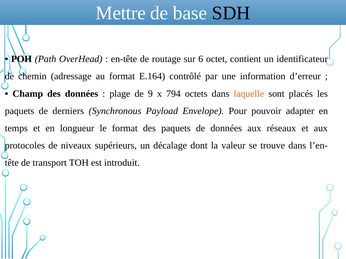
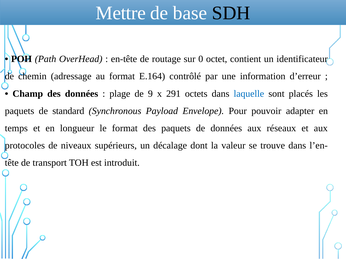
6: 6 -> 0 (201, 59)
794: 794 -> 291 (173, 94)
laquelle colour: orange -> blue (249, 94)
derniers: derniers -> standard (68, 111)
